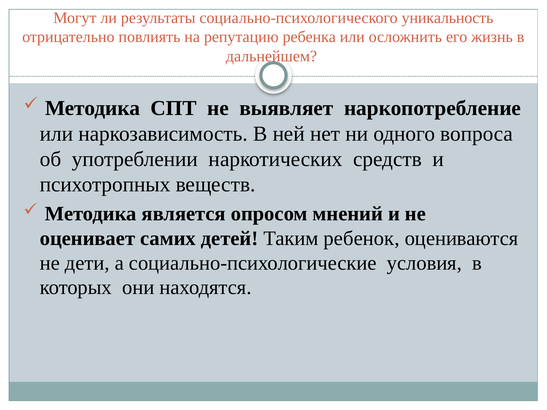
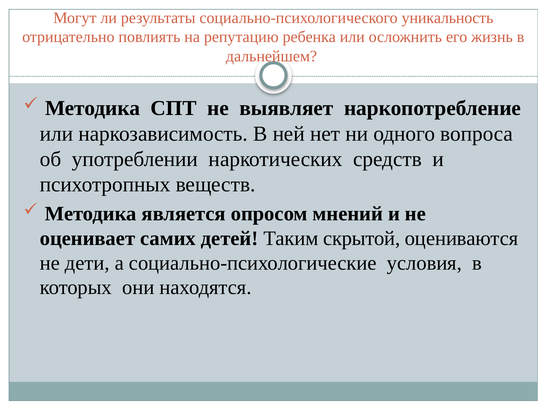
ребенок: ребенок -> скрытой (362, 238)
